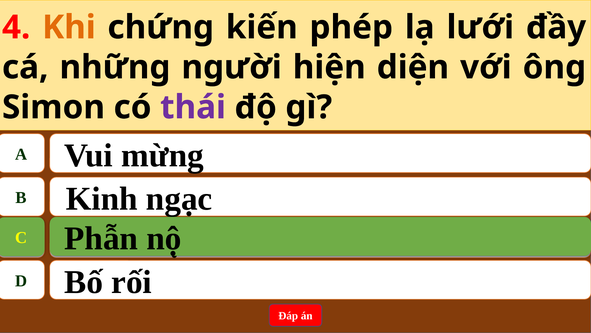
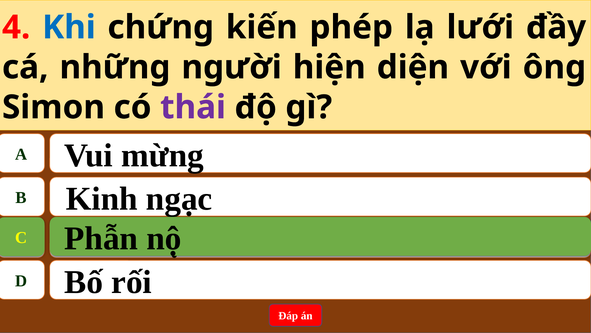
Khi colour: orange -> blue (69, 27)
